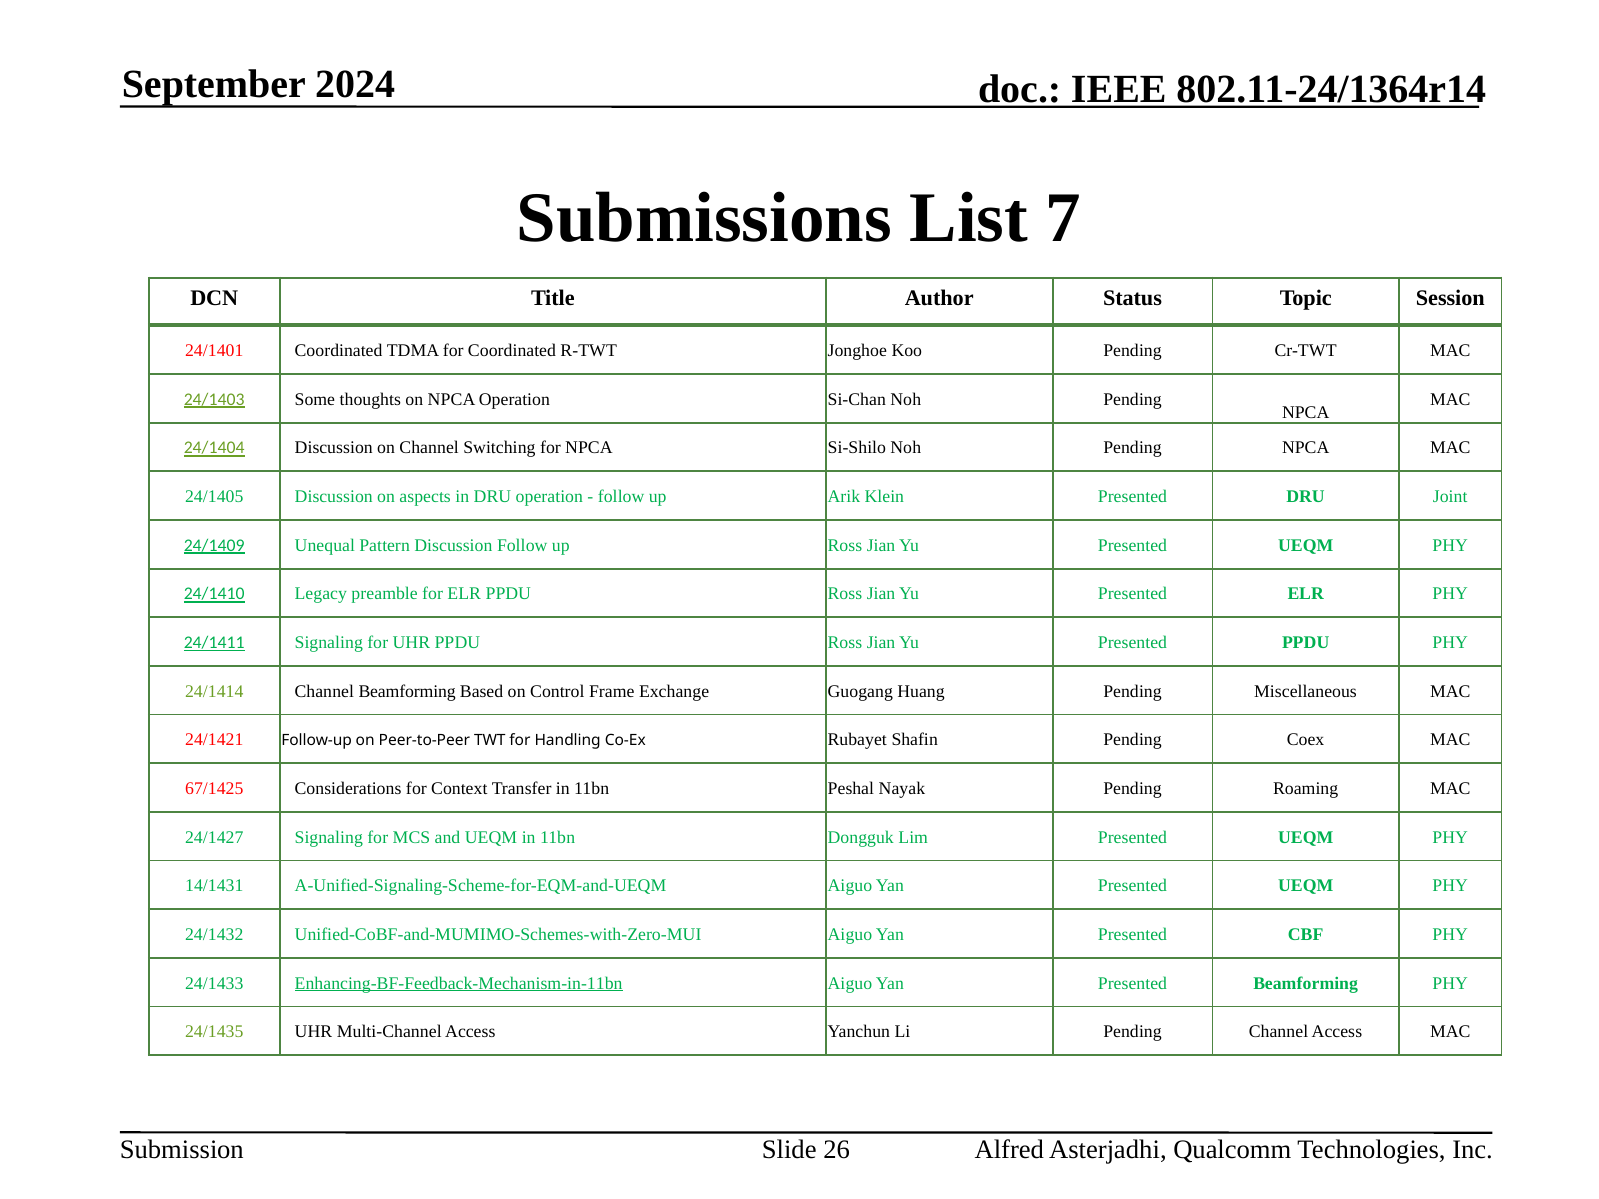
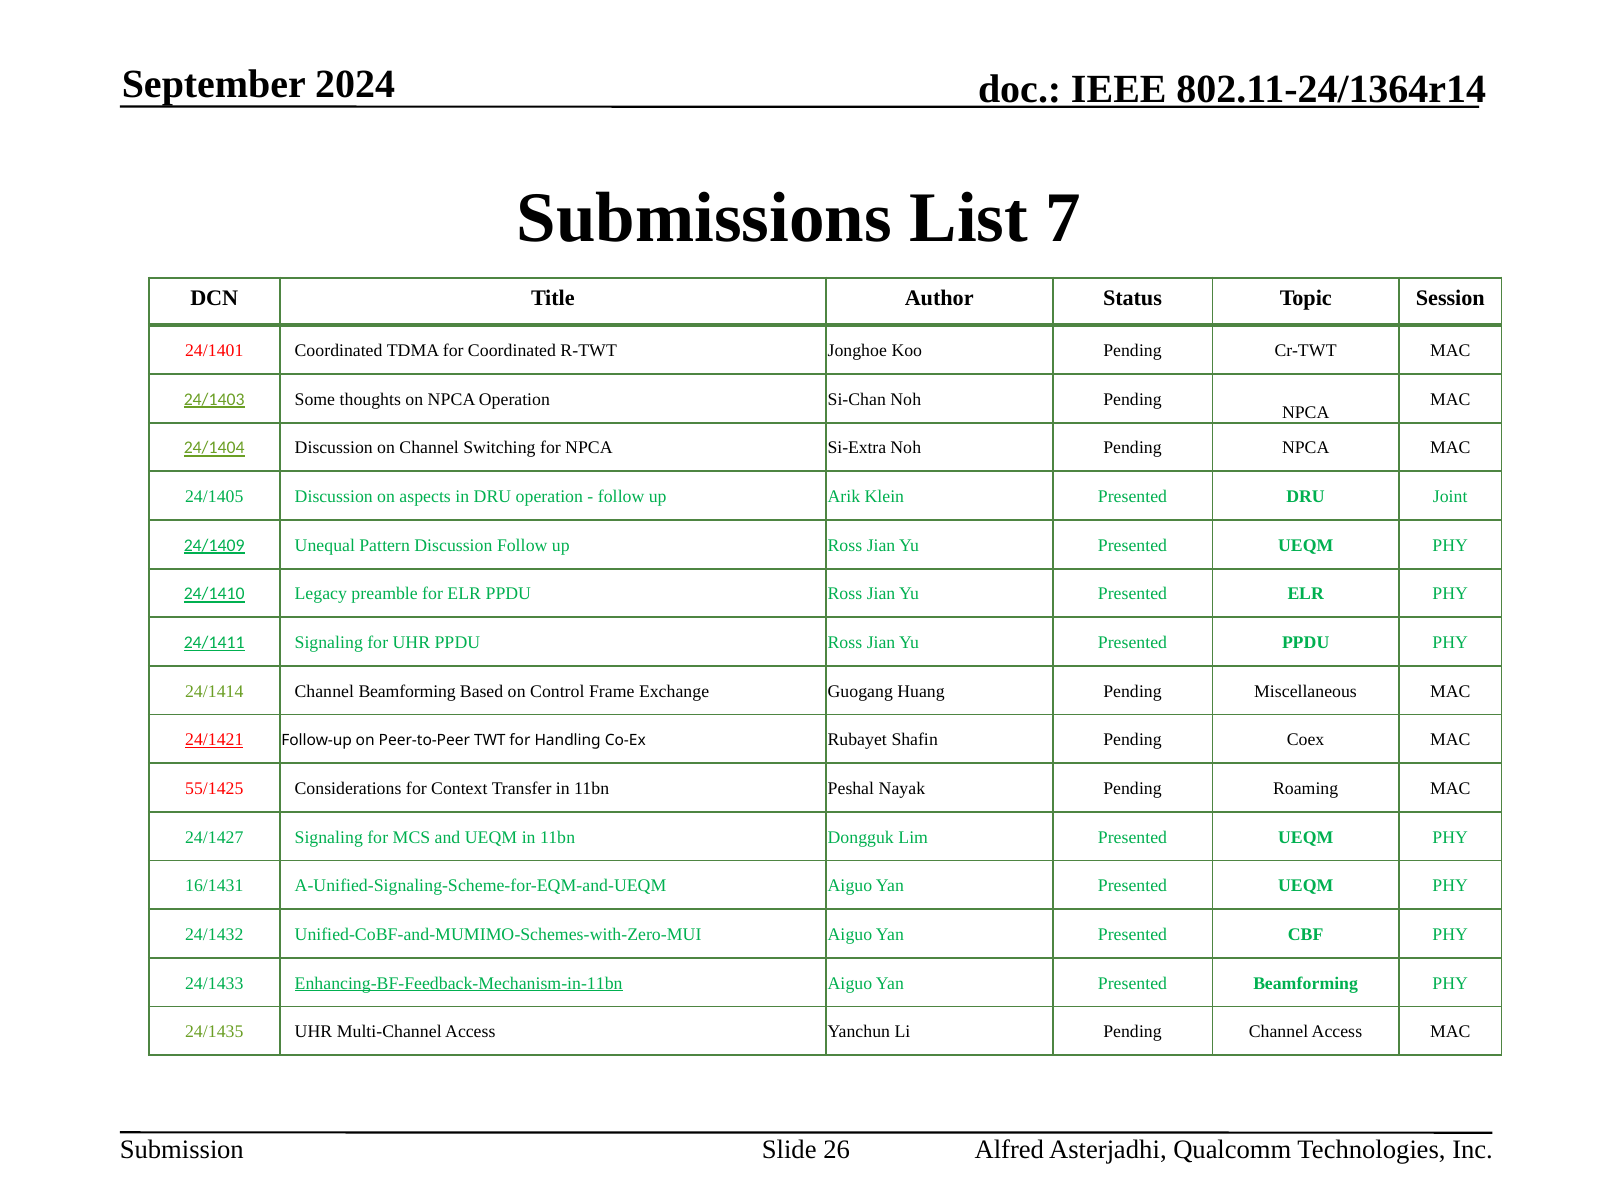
Si-Shilo: Si-Shilo -> Si-Extra (857, 448)
24/1421 underline: none -> present (214, 740)
67/1425: 67/1425 -> 55/1425 (214, 789)
14/1431: 14/1431 -> 16/1431 (214, 886)
